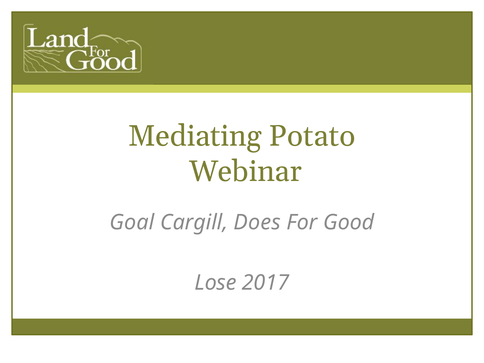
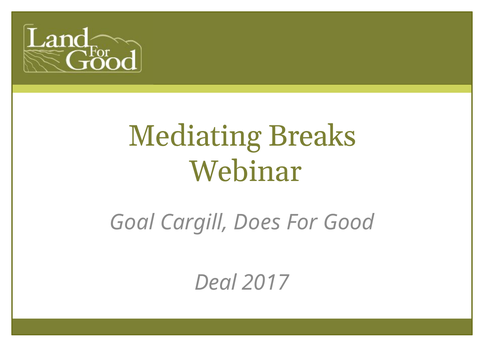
Potato: Potato -> Breaks (312, 136)
Lose: Lose -> Deal (216, 283)
